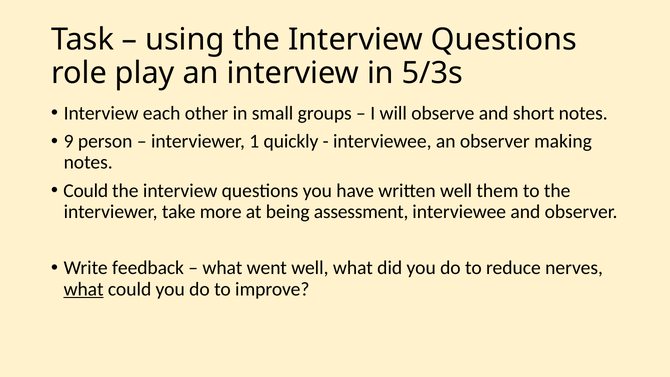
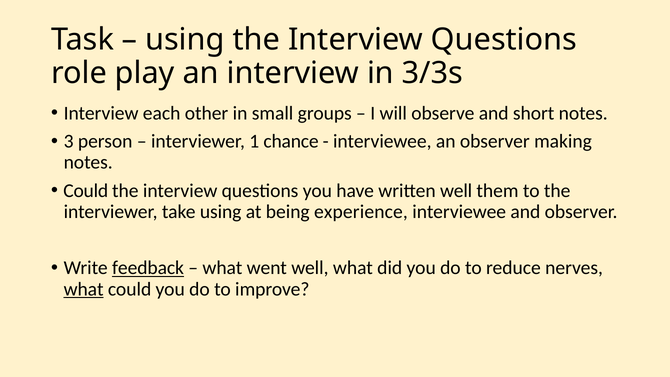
5/3s: 5/3s -> 3/3s (433, 73)
9: 9 -> 3 (69, 141)
quickly: quickly -> chance (291, 141)
take more: more -> using (221, 212)
assessment: assessment -> experience (361, 212)
feedback underline: none -> present (148, 268)
